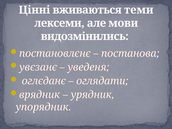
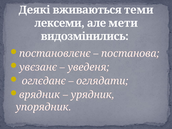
Цінні: Цінні -> Деякі (34, 10)
мови: мови -> мети (123, 23)
